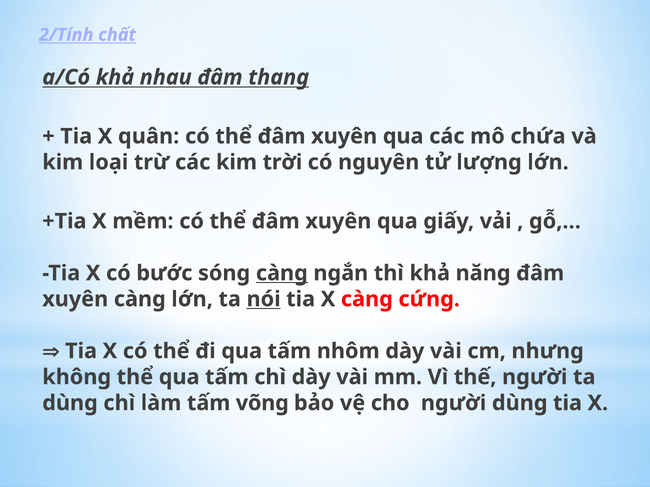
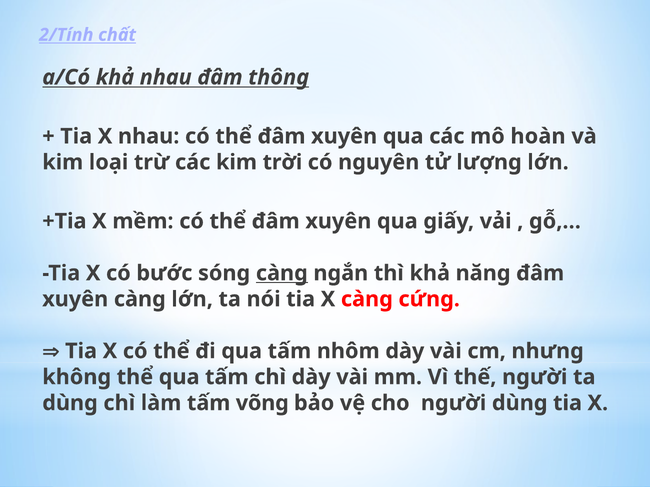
thang: thang -> thông (279, 77)
X quân: quân -> nhau (149, 136)
chứa: chứa -> hoàn (538, 136)
nói underline: present -> none (264, 299)
